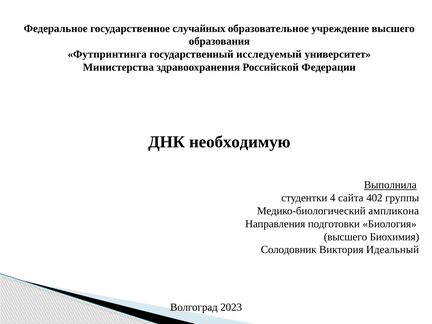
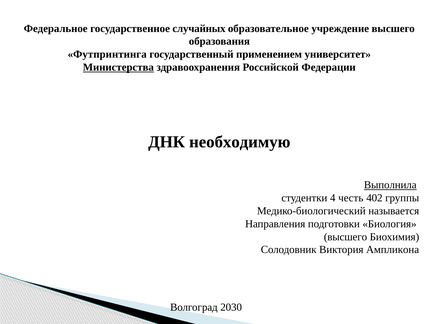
исследуемый: исследуемый -> применением (269, 54)
Министерства underline: none -> present (118, 67)
сайта: сайта -> честь (351, 198)
ампликона: ампликона -> называется (394, 211)
Идеальный: Идеальный -> Ампликона (393, 250)
2023: 2023 -> 2030 (231, 307)
